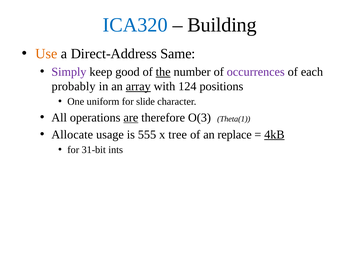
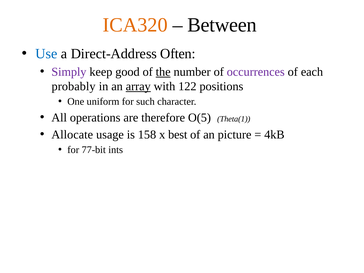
ICA320 colour: blue -> orange (135, 25)
Building: Building -> Between (222, 25)
Use colour: orange -> blue (46, 54)
Same: Same -> Often (178, 54)
124: 124 -> 122 (187, 86)
slide: slide -> such (145, 102)
are underline: present -> none (131, 118)
O(3: O(3 -> O(5 (199, 118)
555: 555 -> 158 (147, 135)
tree: tree -> best (178, 135)
replace: replace -> picture (235, 135)
4kB underline: present -> none (274, 135)
31-bit: 31-bit -> 77-bit (94, 150)
